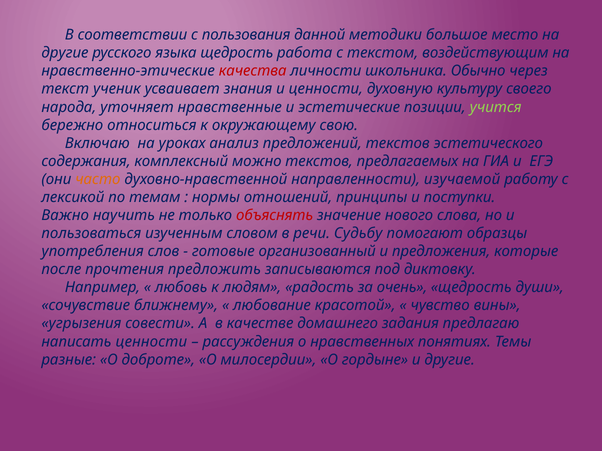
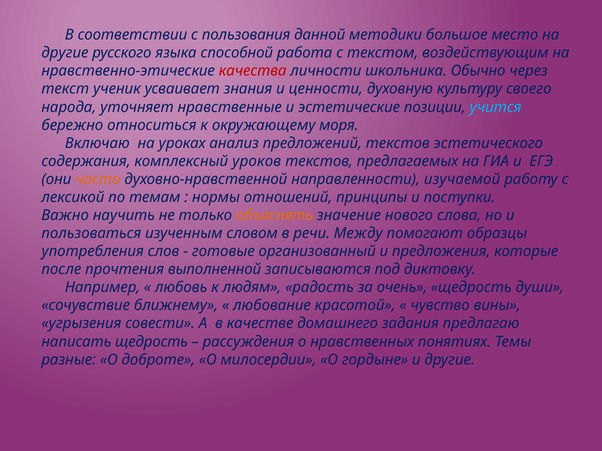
языка щедрость: щедрость -> способной (237, 53)
учится colour: light green -> light blue (496, 107)
свою: свою -> моря (339, 125)
можно: можно -> уроков (257, 161)
объяснять colour: red -> orange (275, 216)
Судьбу: Судьбу -> Между (358, 234)
предложить: предложить -> выполненной (215, 270)
написать ценности: ценности -> щедрость (151, 342)
